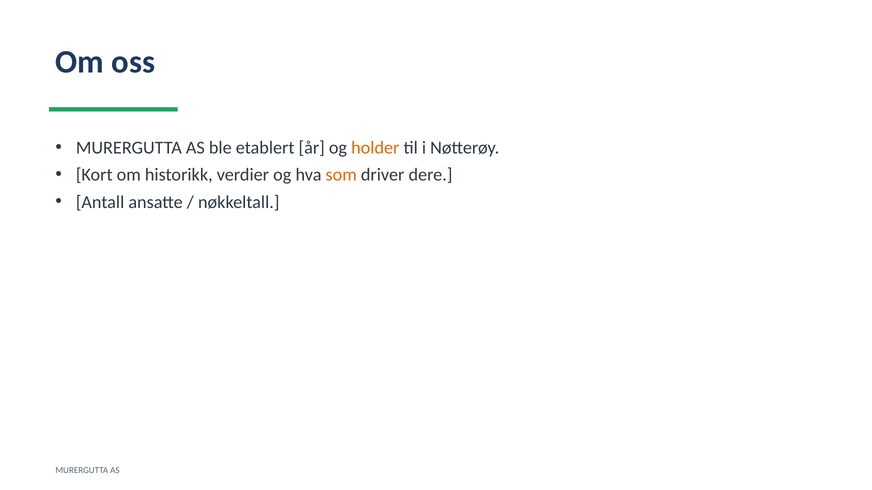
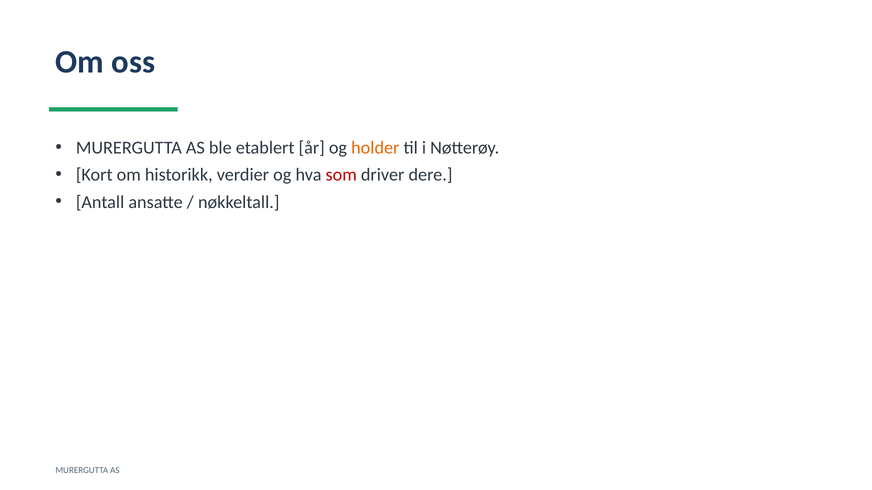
som colour: orange -> red (341, 175)
